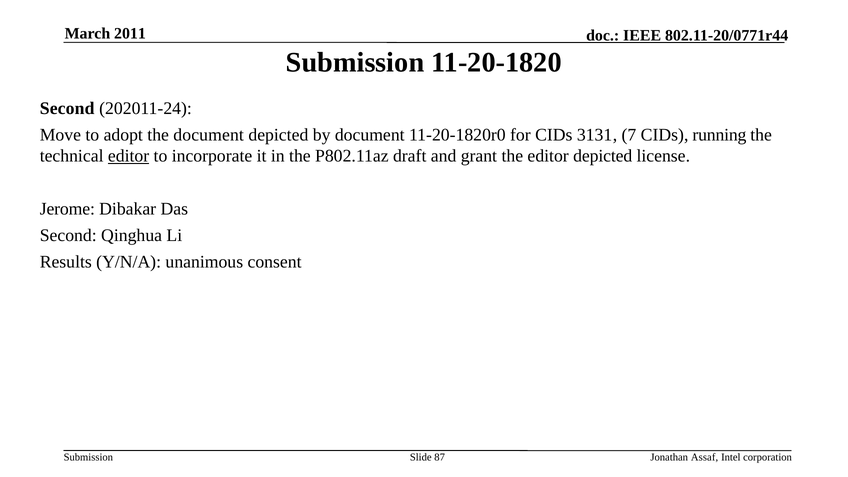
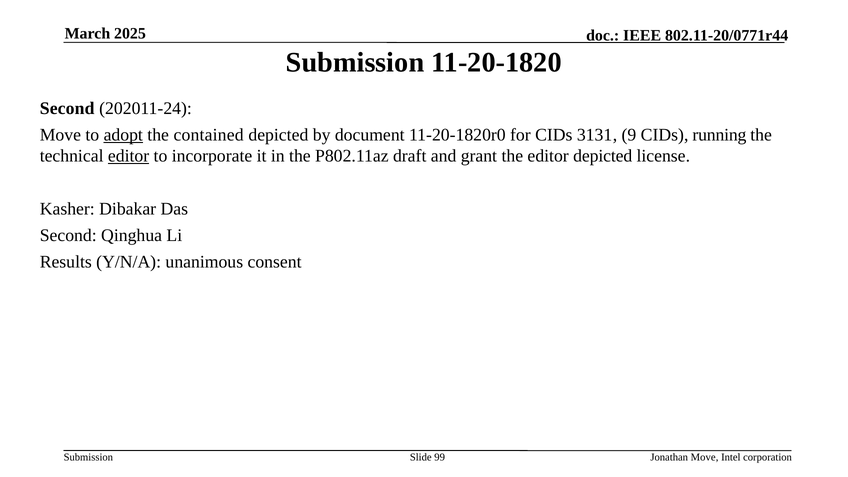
2011: 2011 -> 2025 (130, 34)
adopt underline: none -> present (123, 135)
the document: document -> contained (209, 135)
7: 7 -> 9 (629, 135)
Jerome: Jerome -> Kasher (67, 209)
87: 87 -> 99 (440, 457)
Jonathan Assaf: Assaf -> Move (705, 457)
